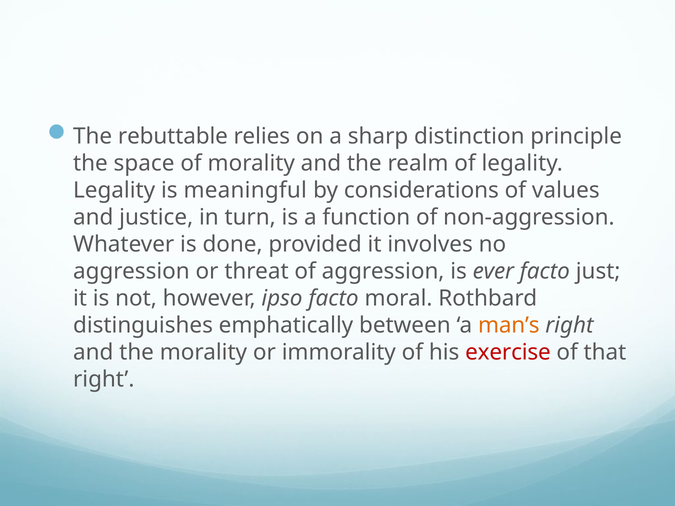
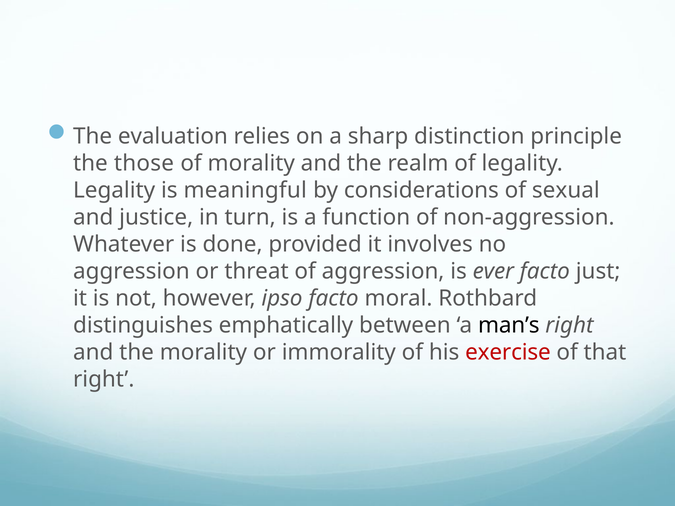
rebuttable: rebuttable -> evaluation (173, 137)
space: space -> those (144, 164)
values: values -> sexual (566, 191)
man’s colour: orange -> black (509, 326)
